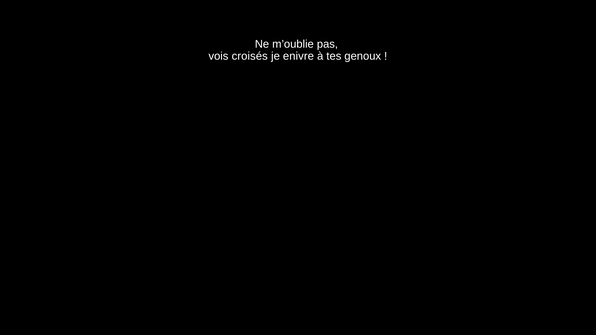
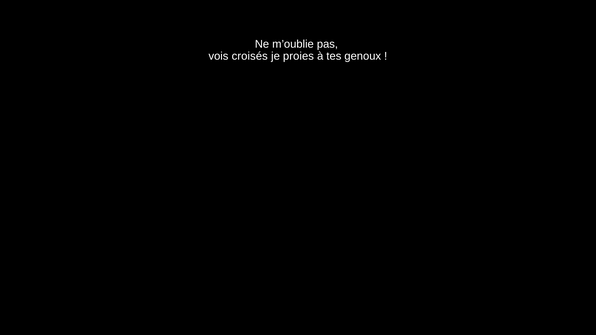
enivre: enivre -> proies (298, 56)
